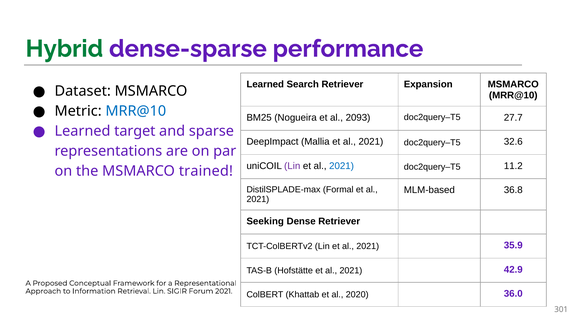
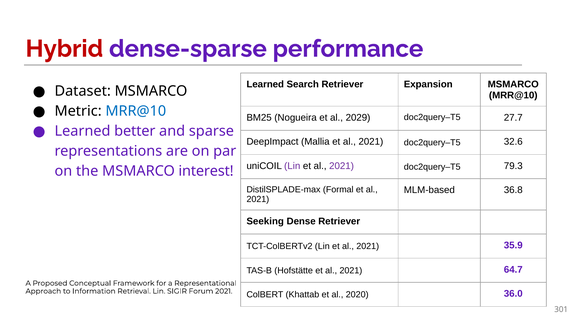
Hybrid colour: green -> red (64, 49)
2093: 2093 -> 2029 (358, 118)
target: target -> better (135, 131)
2021 colour: blue -> purple (342, 166)
11.2: 11.2 -> 79.3 (513, 166)
trained: trained -> interest (206, 171)
42.9: 42.9 -> 64.7 (513, 270)
